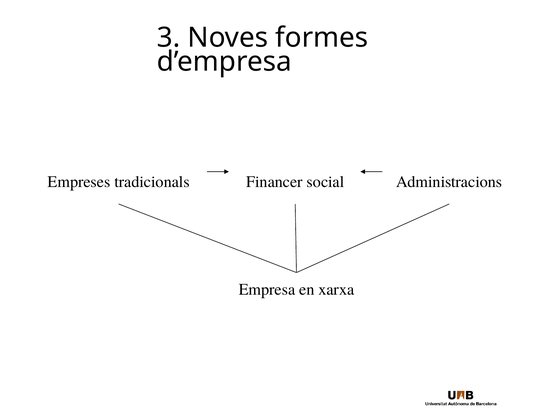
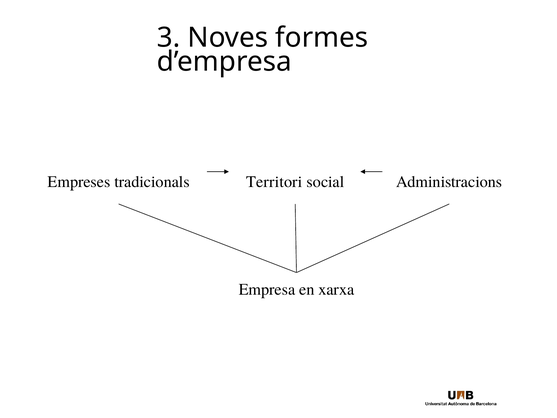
Financer: Financer -> Territori (274, 182)
